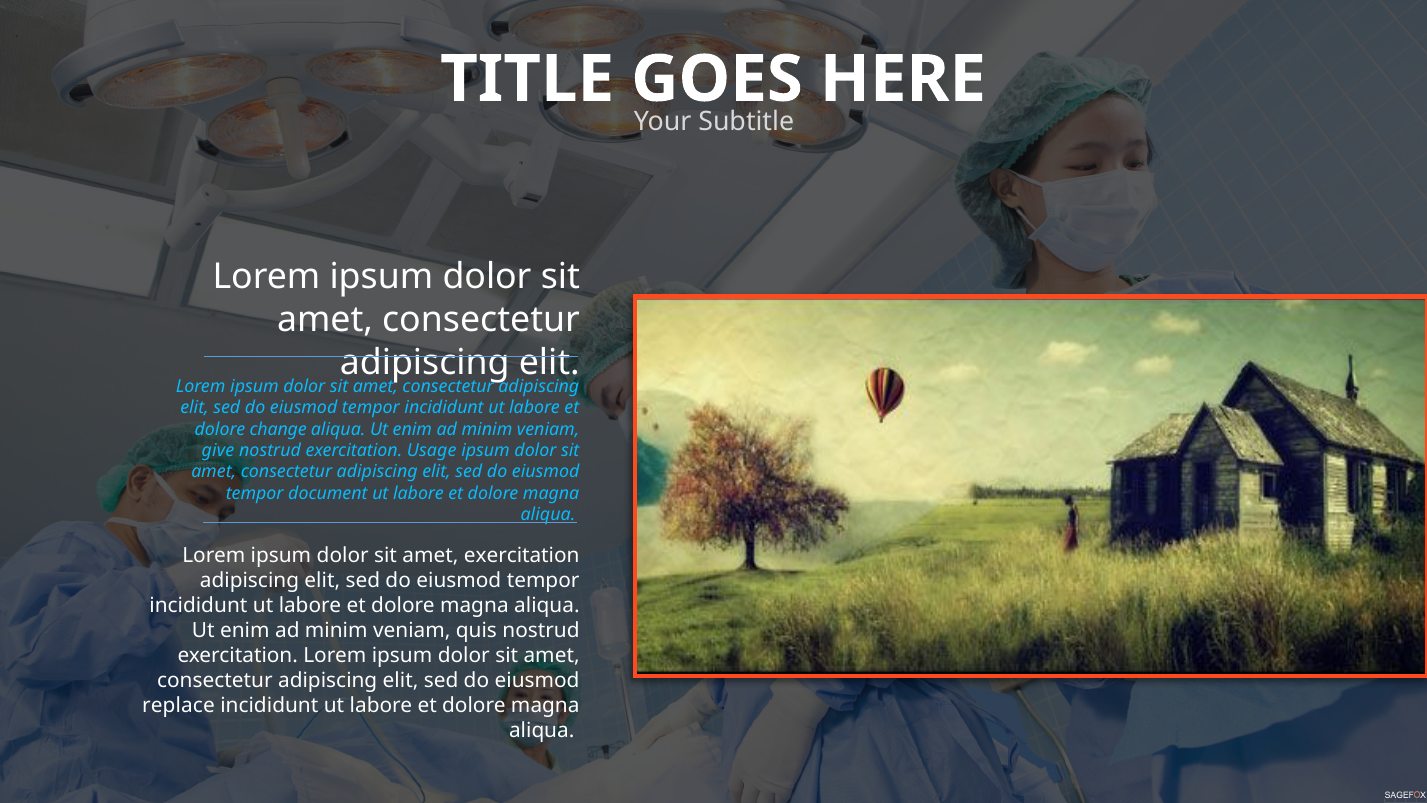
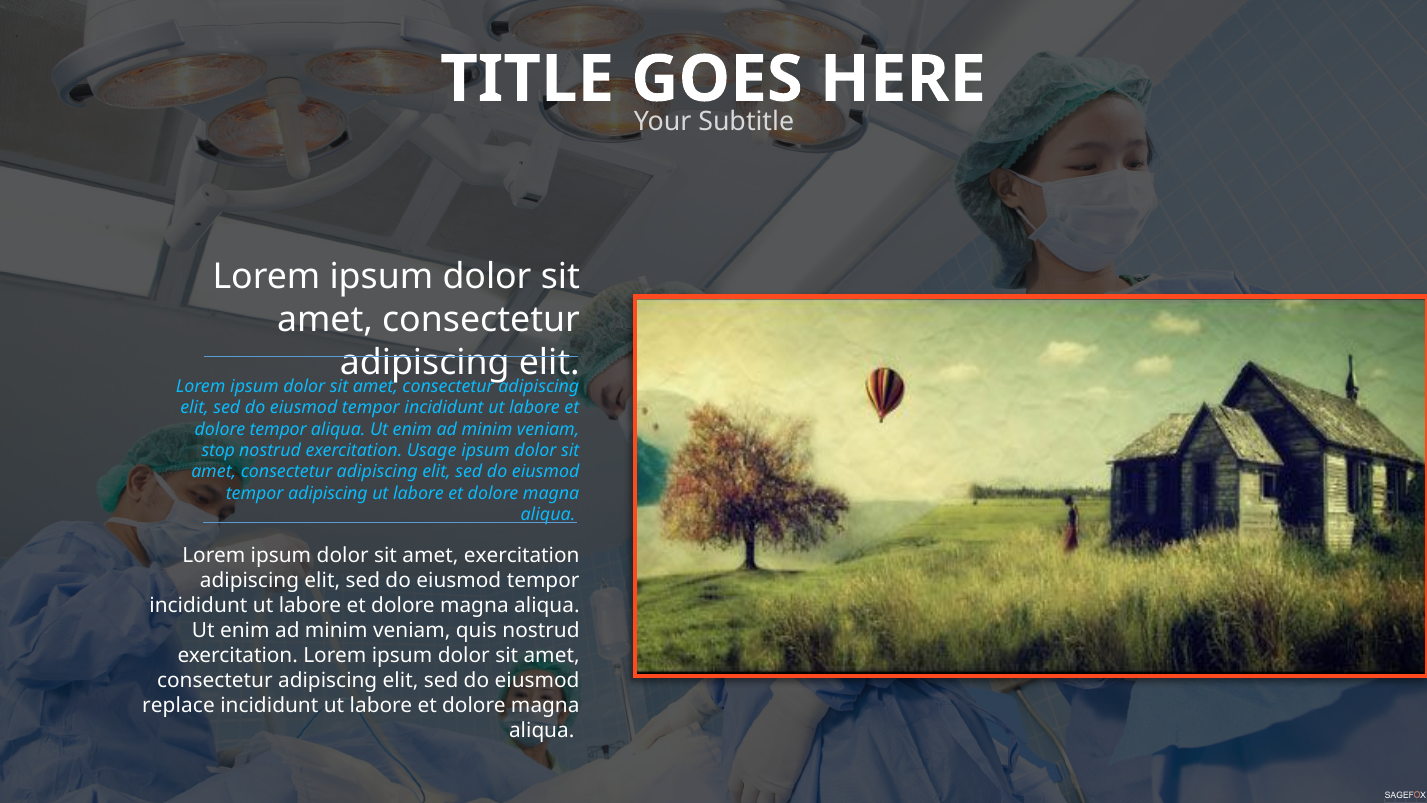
dolore change: change -> tempor (278, 429)
give: give -> stop (218, 450)
tempor document: document -> adipiscing (328, 493)
